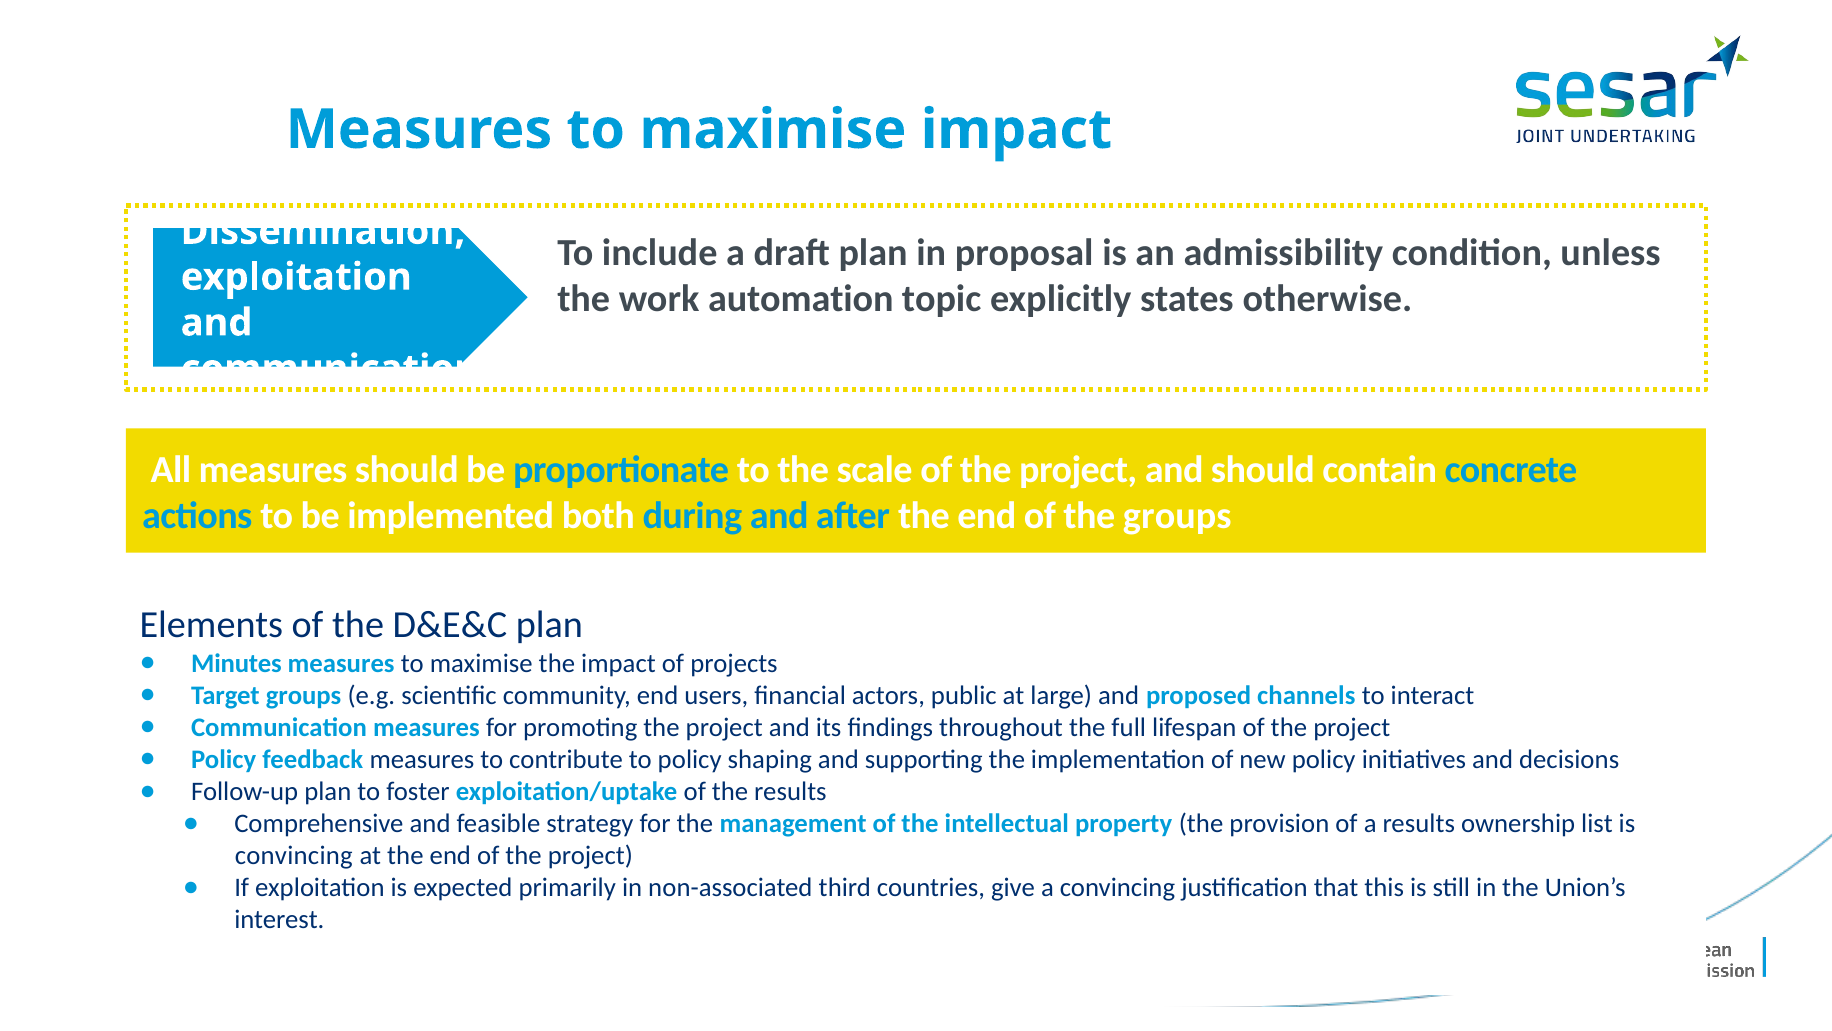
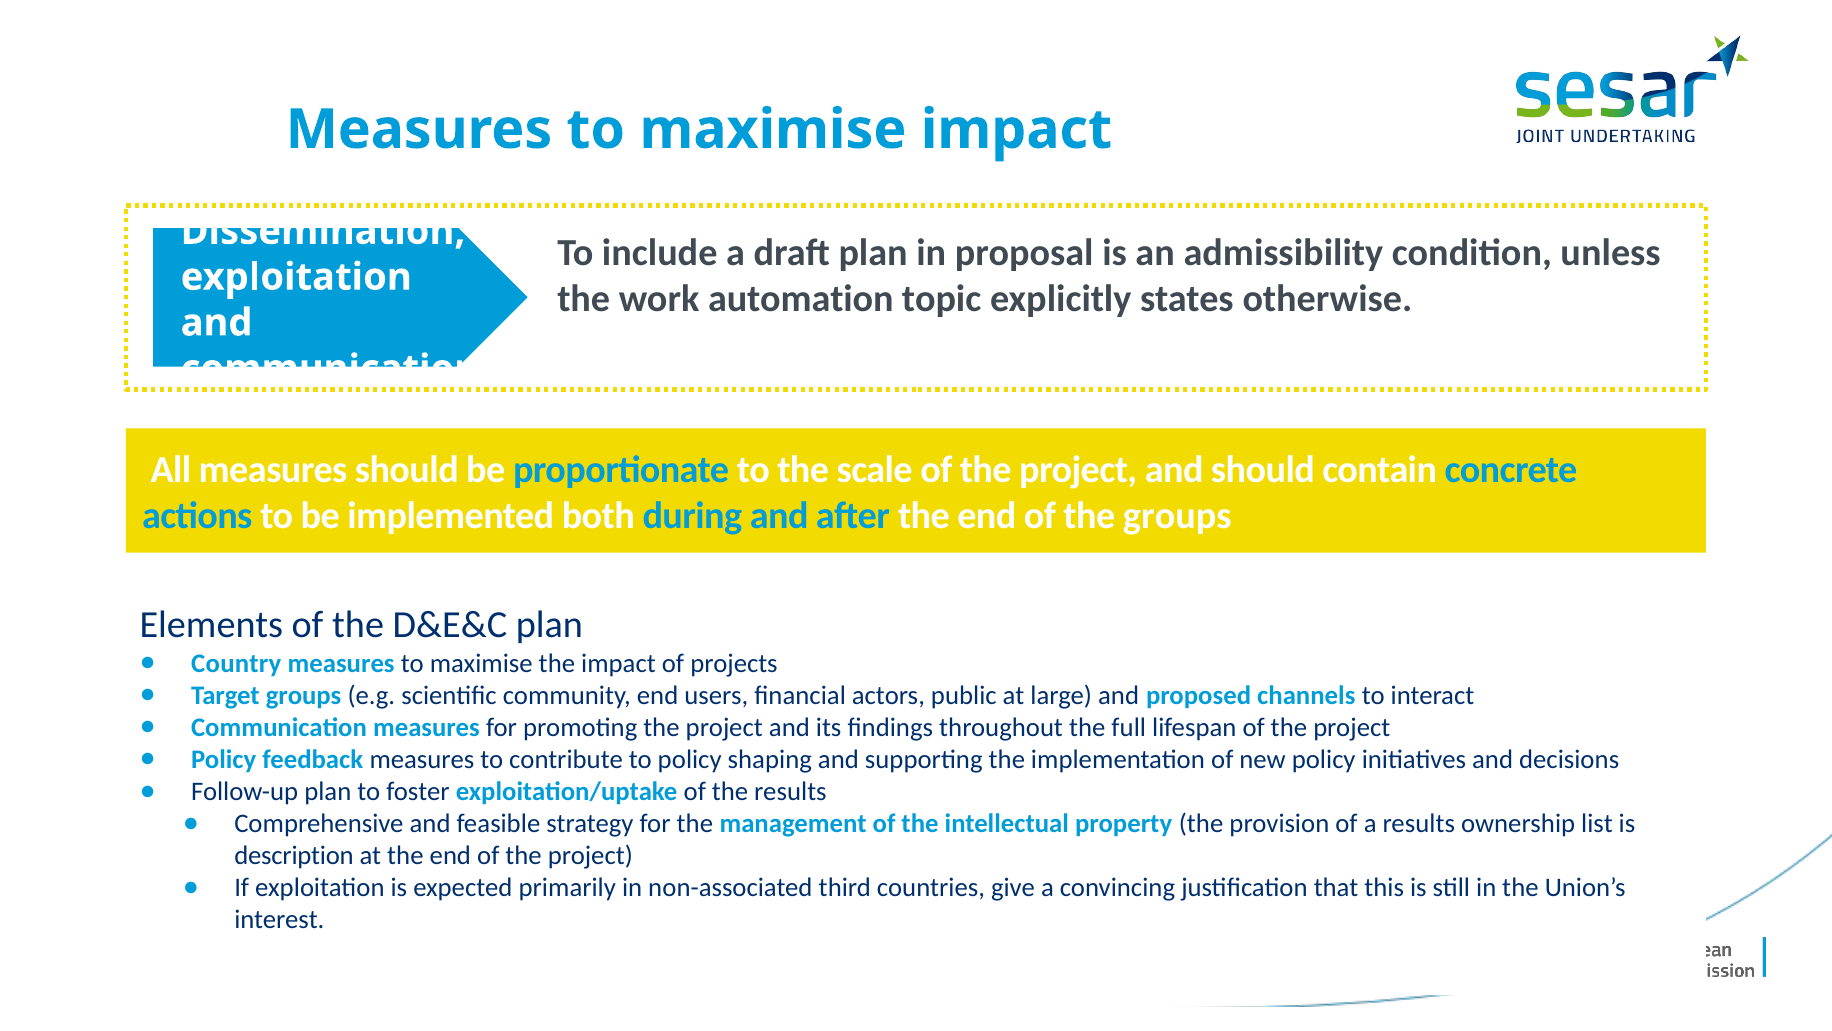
Minutes: Minutes -> Country (236, 663)
convincing: convincing -> description (294, 855)
